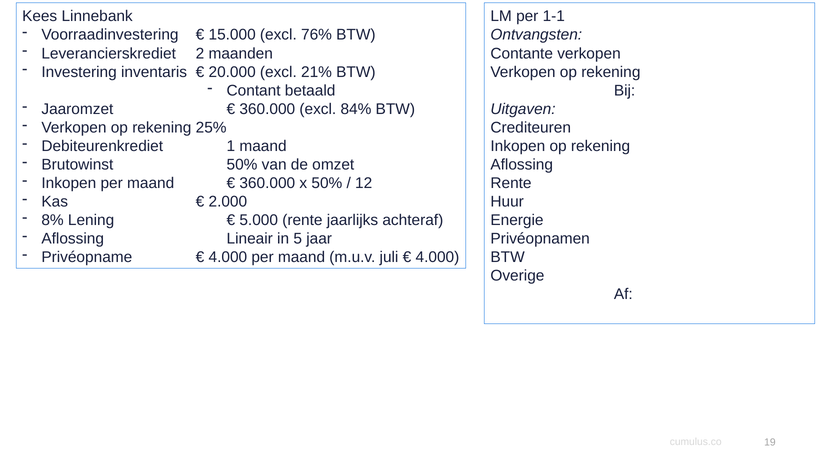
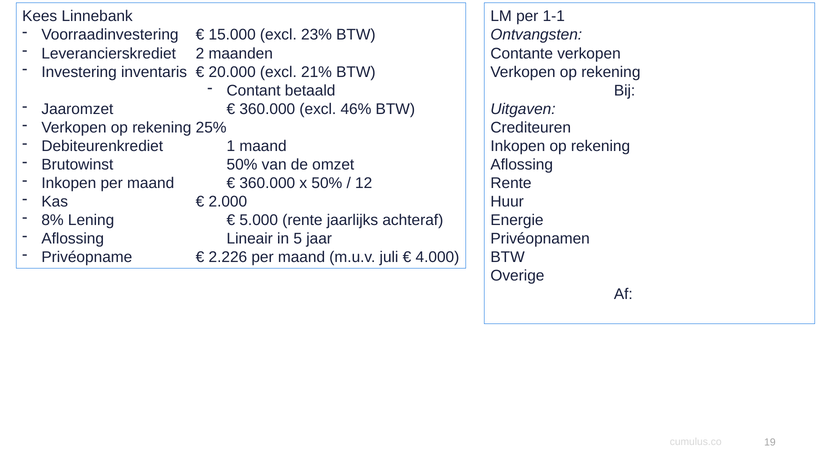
76%: 76% -> 23% (316, 35)
84%: 84% -> 46% (356, 109)
4.000: 4.000 -> 2.226 (228, 257)
